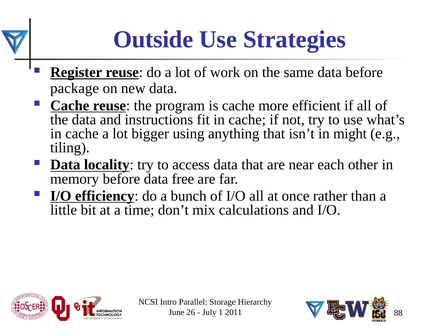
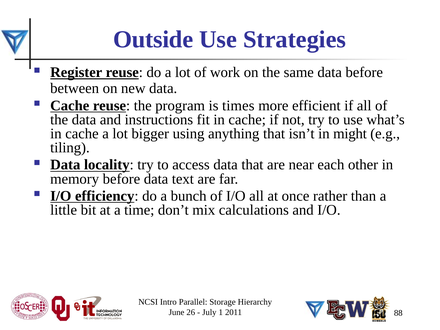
package: package -> between (75, 88)
is cache: cache -> times (238, 106)
free: free -> text (183, 179)
